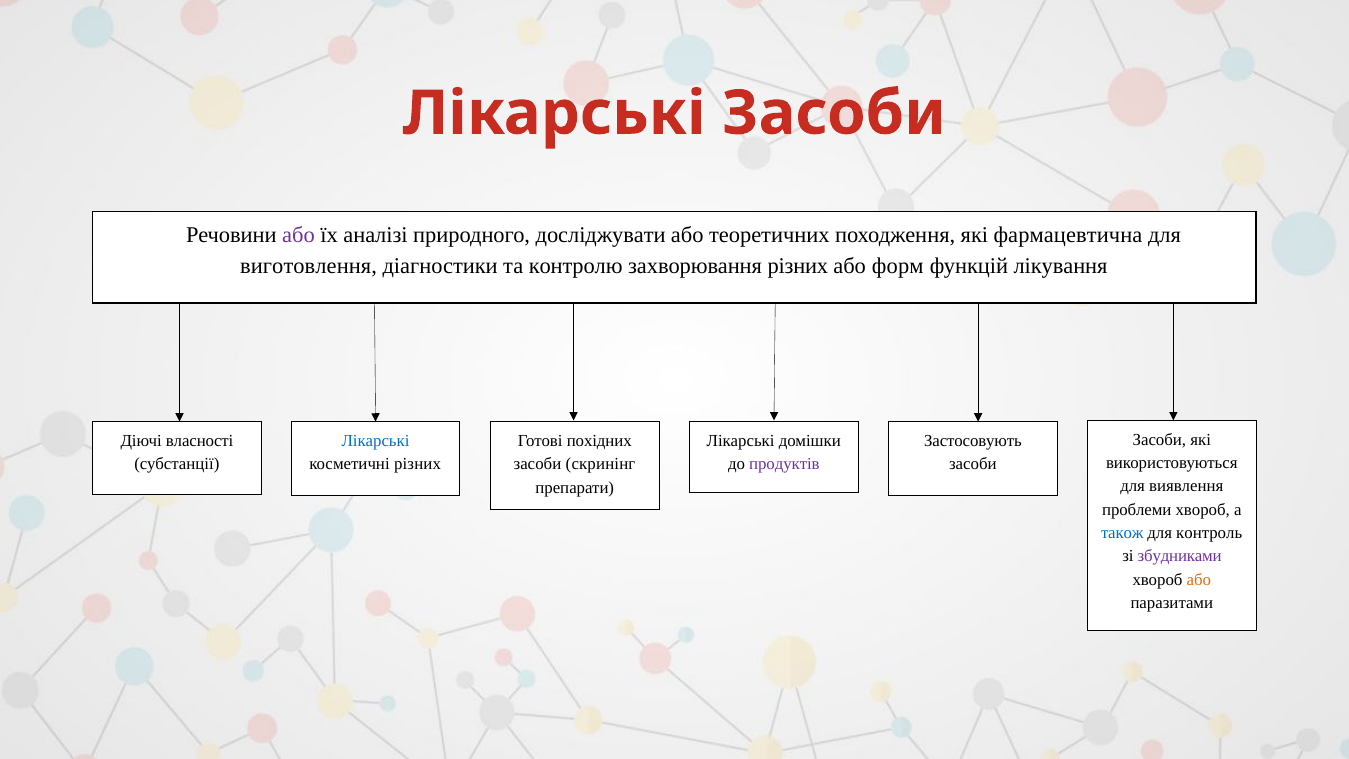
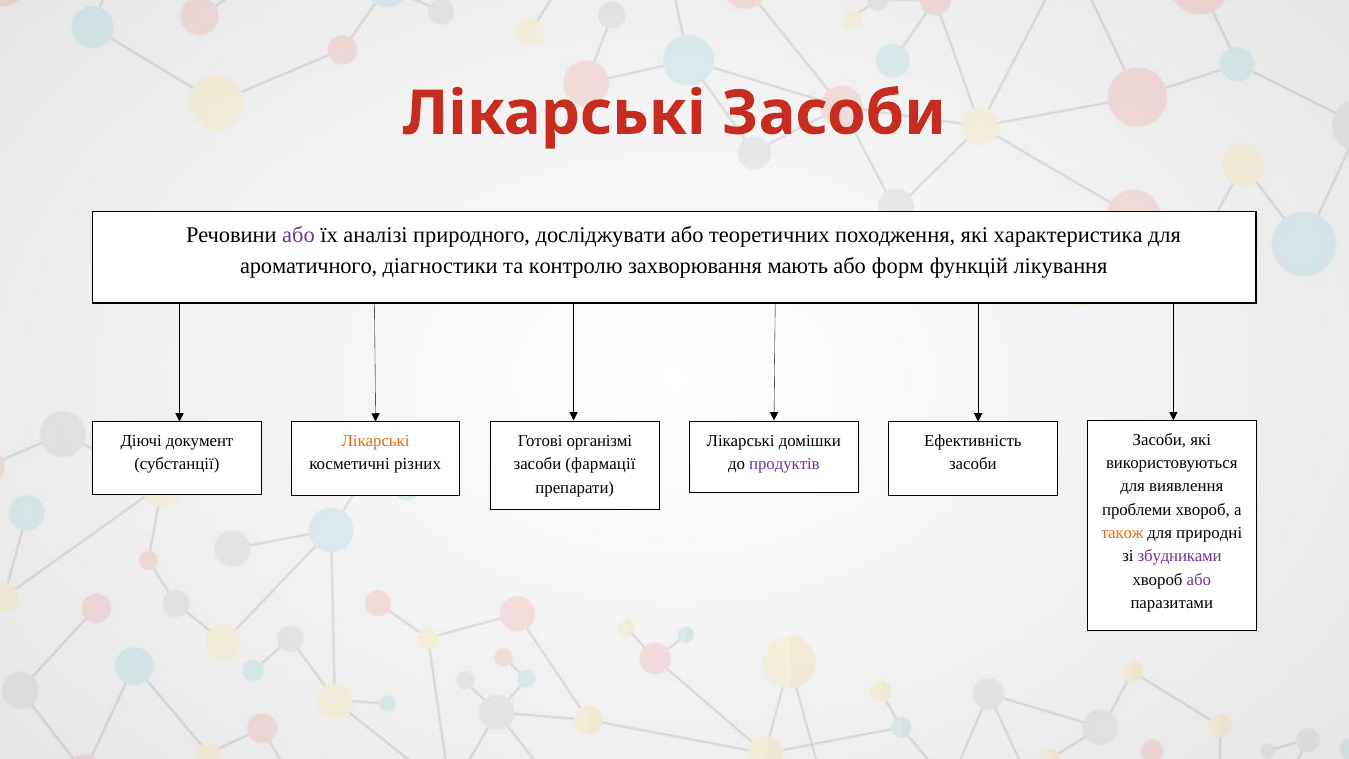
фармацевтична: фармацевтична -> характеристика (1068, 235)
виготовлення: виготовлення -> ароматичного (309, 266)
захворювання різних: різних -> мають (798, 266)
власності: власності -> документ (200, 441)
Лікарські colour: blue -> orange (375, 441)
похідних: похідних -> організмі (599, 441)
Застосовують: Застосовують -> Ефективність (973, 441)
скринінг: скринінг -> фармації (601, 464)
також colour: blue -> orange (1122, 533)
контроль: контроль -> природні (1209, 533)
або colour: orange -> purple (1199, 579)
